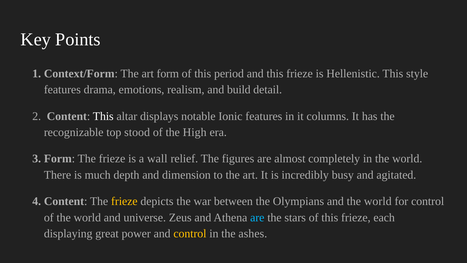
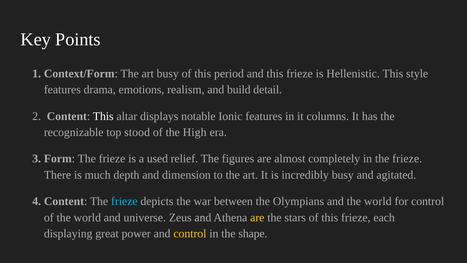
art form: form -> busy (168, 73)
wall: wall -> used (157, 159)
in the world: world -> frieze (407, 159)
frieze colour: yellow -> light blue (124, 201)
are colour: light blue -> yellow (257, 217)
ashes: ashes -> shape (253, 233)
